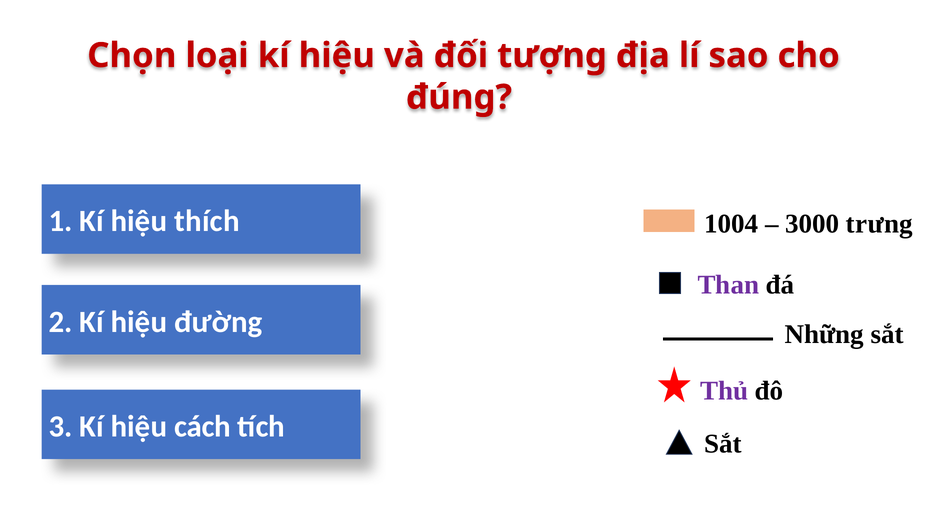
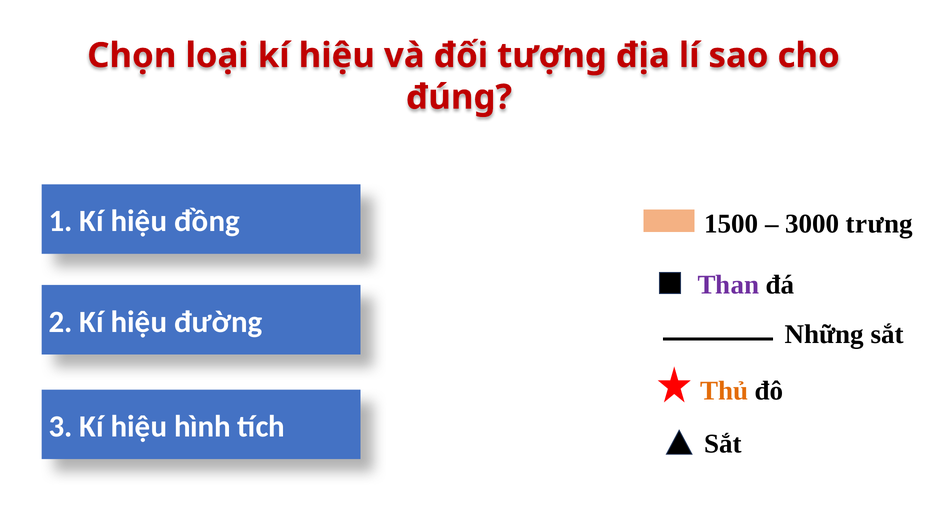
thích: thích -> đồng (207, 221)
1004: 1004 -> 1500 (731, 224)
Thủ colour: purple -> orange (724, 391)
cách: cách -> hình (202, 427)
